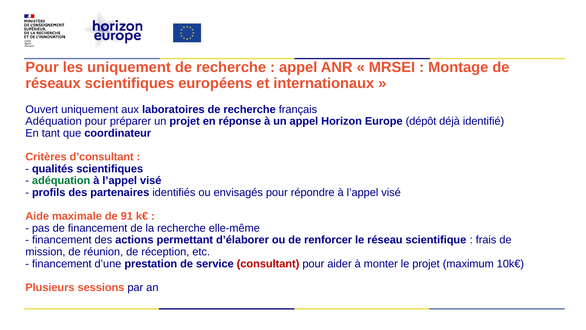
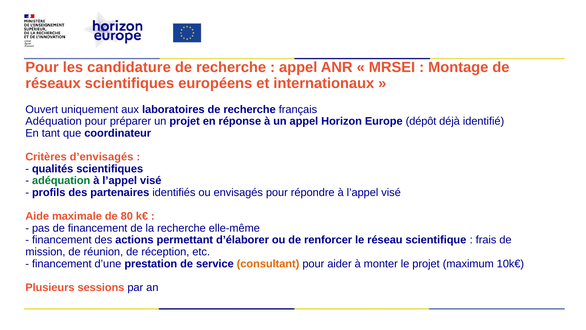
les uniquement: uniquement -> candidature (129, 67)
d’consultant: d’consultant -> d’envisagés (102, 157)
91: 91 -> 80 (127, 216)
consultant colour: red -> orange (268, 263)
